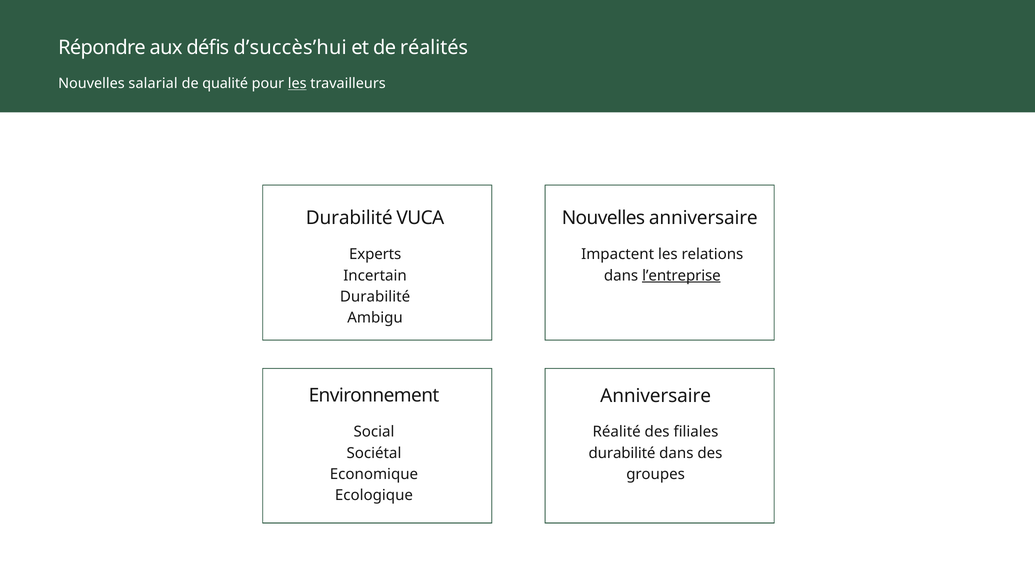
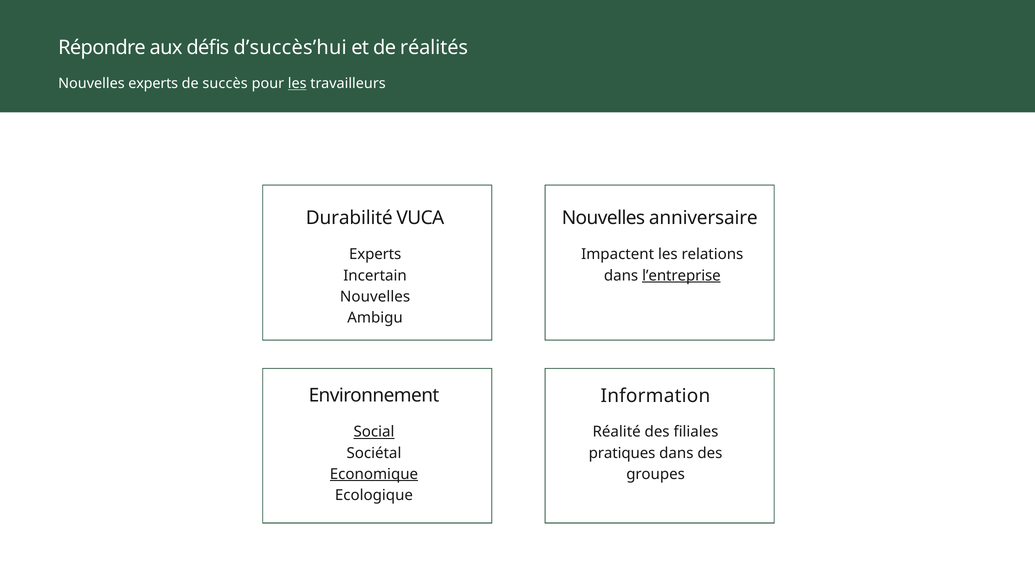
Nouvelles salarial: salarial -> experts (153, 84)
qualité: qualité -> succès (225, 84)
Durabilité: Durabilité -> Nouvelles (375, 297)
Anniversaire: Anniversaire -> Information (655, 396)
Social underline: none -> present (374, 432)
durabilité: durabilité -> pratiques (622, 453)
Economique underline: none -> present (374, 474)
